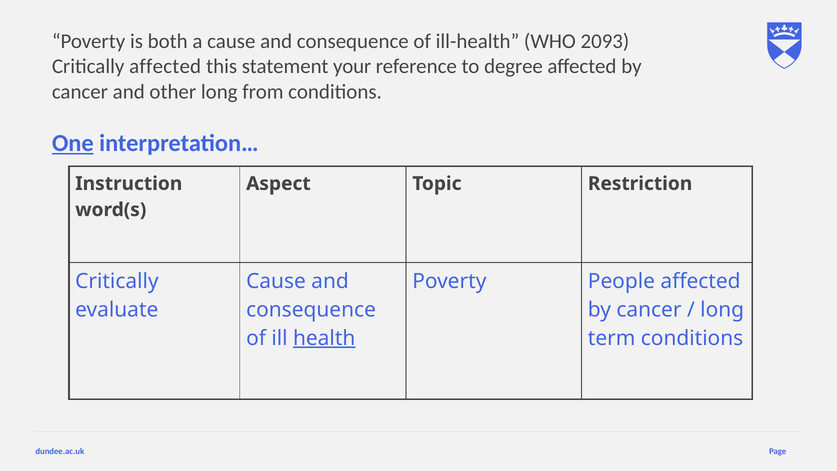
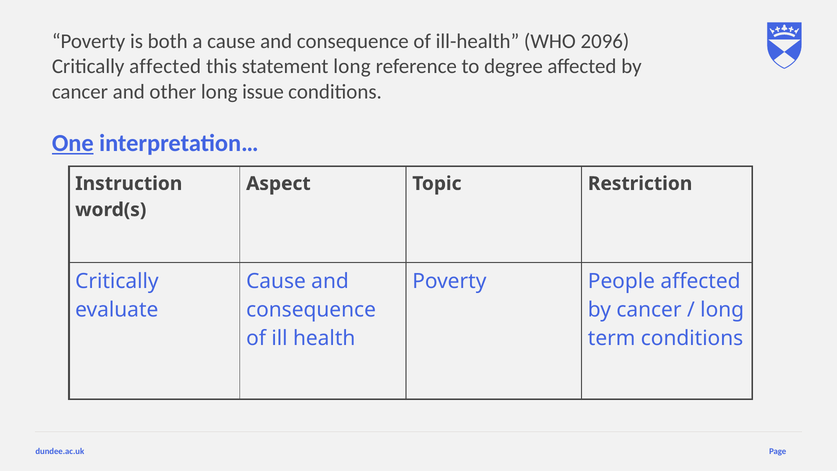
2093: 2093 -> 2096 (605, 41)
statement your: your -> long (352, 67)
from: from -> issue (263, 92)
health underline: present -> none (324, 338)
